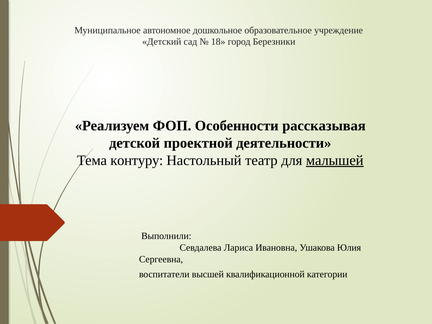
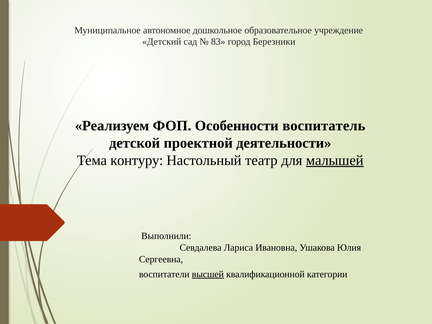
18: 18 -> 83 (218, 42)
рассказывая: рассказывая -> воспитатель (324, 126)
высшей underline: none -> present (208, 274)
